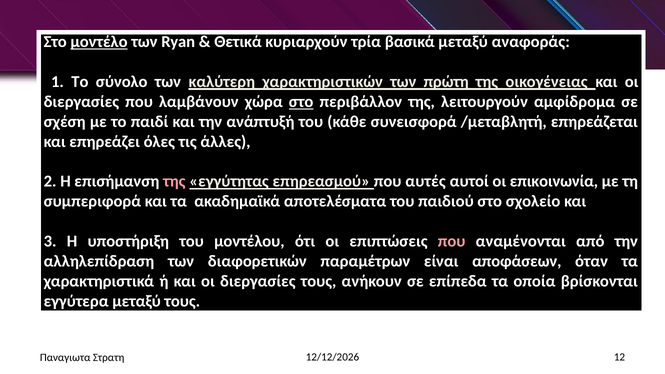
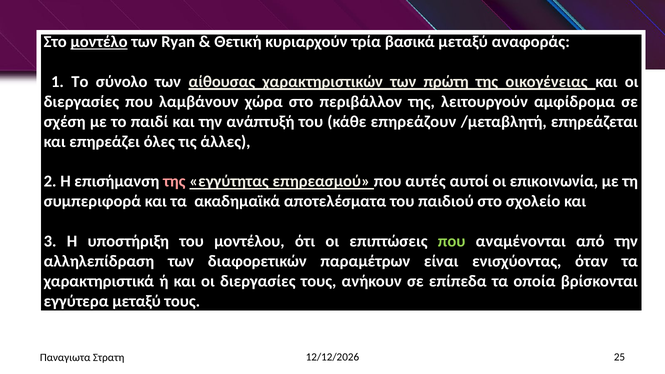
Θετικά: Θετικά -> Θετική (238, 42)
καλύτερη: καλύτερη -> αίθουσας (222, 82)
στο underline: present -> none (301, 102)
συνεισφορά: συνεισφορά -> επηρεάζουν (414, 122)
που colour: pink -> light green (452, 241)
αποφάσεων: αποφάσεων -> ενισχύοντας (517, 261)
12: 12 -> 25 (619, 357)
